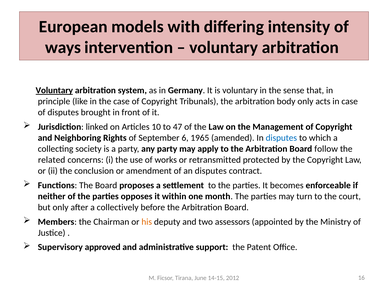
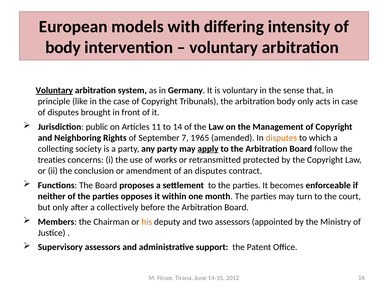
ways: ways -> body (63, 47)
linked: linked -> public (97, 127)
10: 10 -> 11 (156, 127)
47: 47 -> 14 (178, 127)
6: 6 -> 7 (185, 138)
disputes colour: blue -> orange (281, 138)
apply underline: none -> present (208, 149)
related: related -> treaties (52, 160)
Supervisory approved: approved -> assessors (103, 247)
